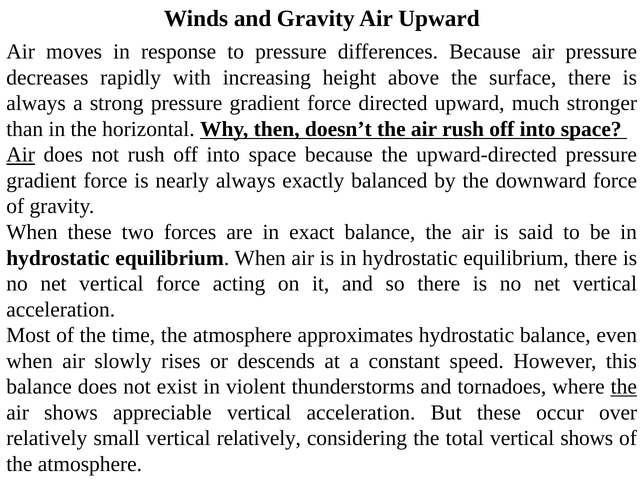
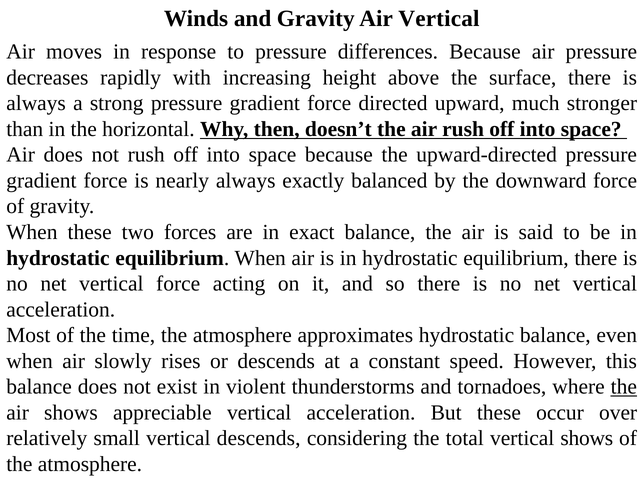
Air Upward: Upward -> Vertical (439, 19)
Air underline: present -> none (21, 155)
vertical relatively: relatively -> descends (259, 438)
